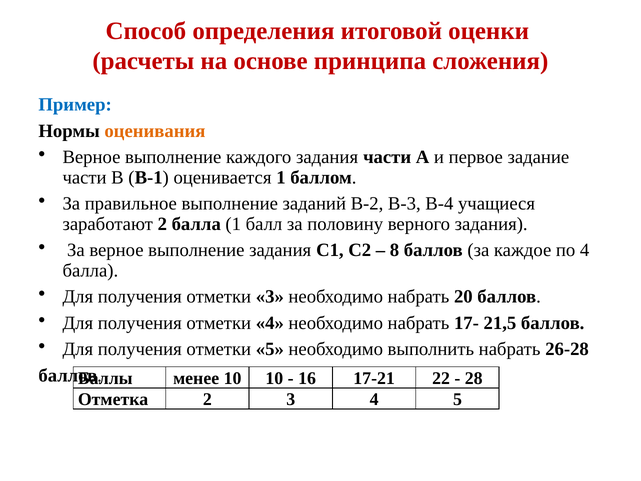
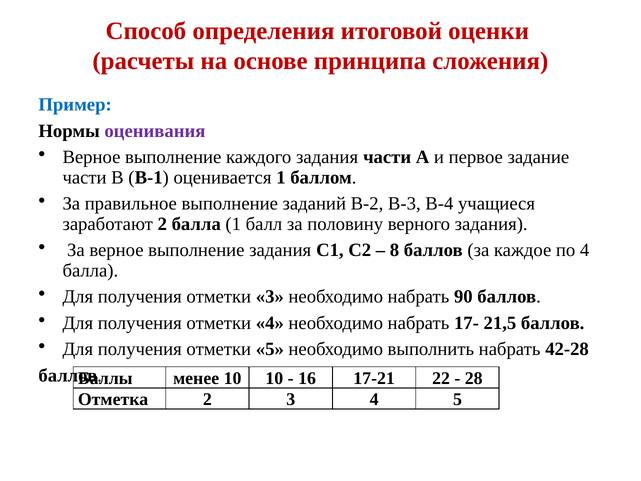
оценивания colour: orange -> purple (155, 131)
20: 20 -> 90 (463, 297)
26-28: 26-28 -> 42-28 (567, 349)
